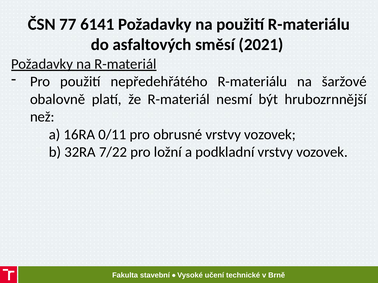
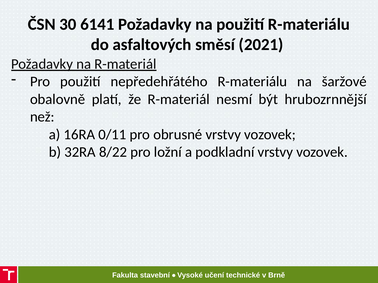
77: 77 -> 30 (68, 24)
7/22: 7/22 -> 8/22 (113, 152)
